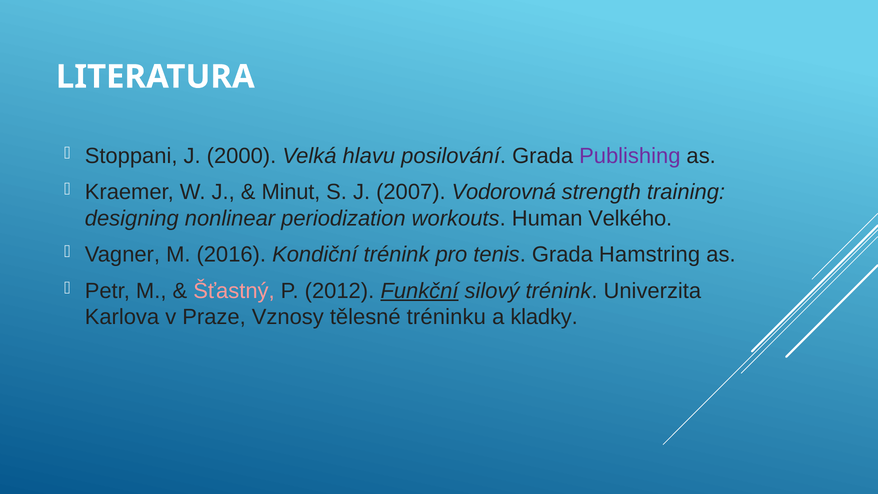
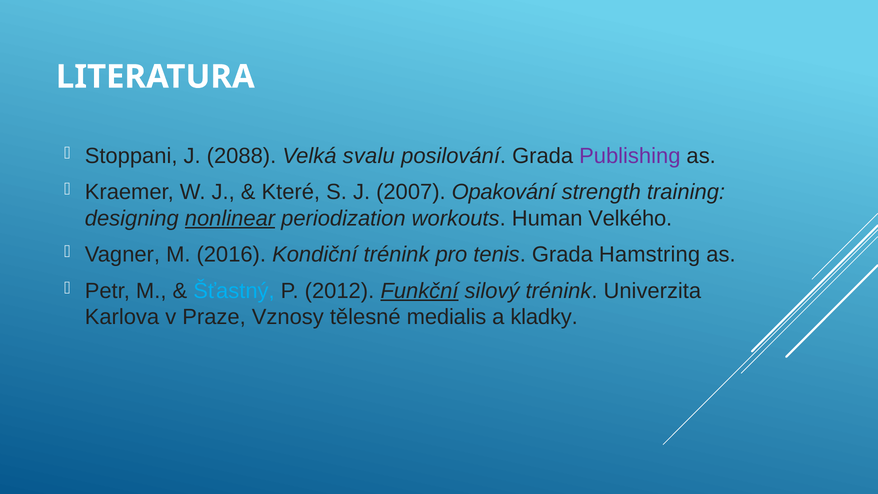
2000: 2000 -> 2088 (241, 156)
hlavu: hlavu -> svalu (369, 156)
Minut: Minut -> Které (291, 192)
Vodorovná: Vodorovná -> Opakování (504, 192)
nonlinear underline: none -> present (230, 218)
Šťastný colour: pink -> light blue (234, 291)
tréninku: tréninku -> medialis (446, 317)
